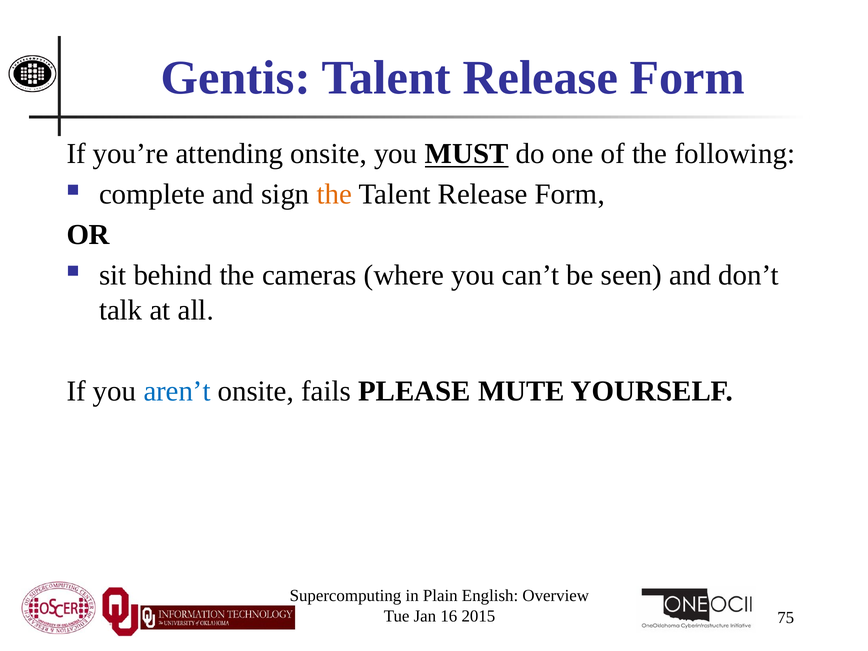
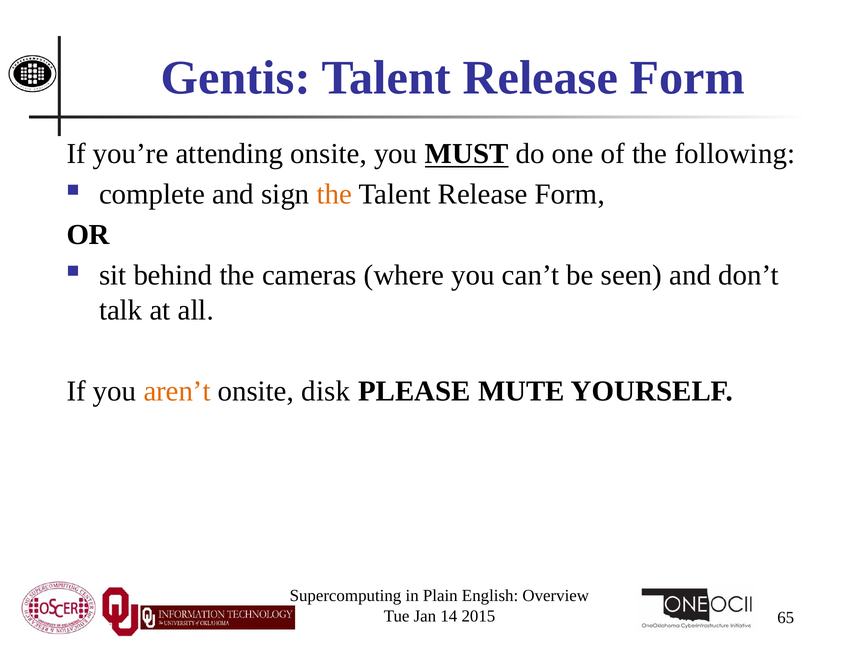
aren’t colour: blue -> orange (177, 391)
fails: fails -> disk (326, 391)
16: 16 -> 14 (449, 616)
75: 75 -> 65 (786, 618)
